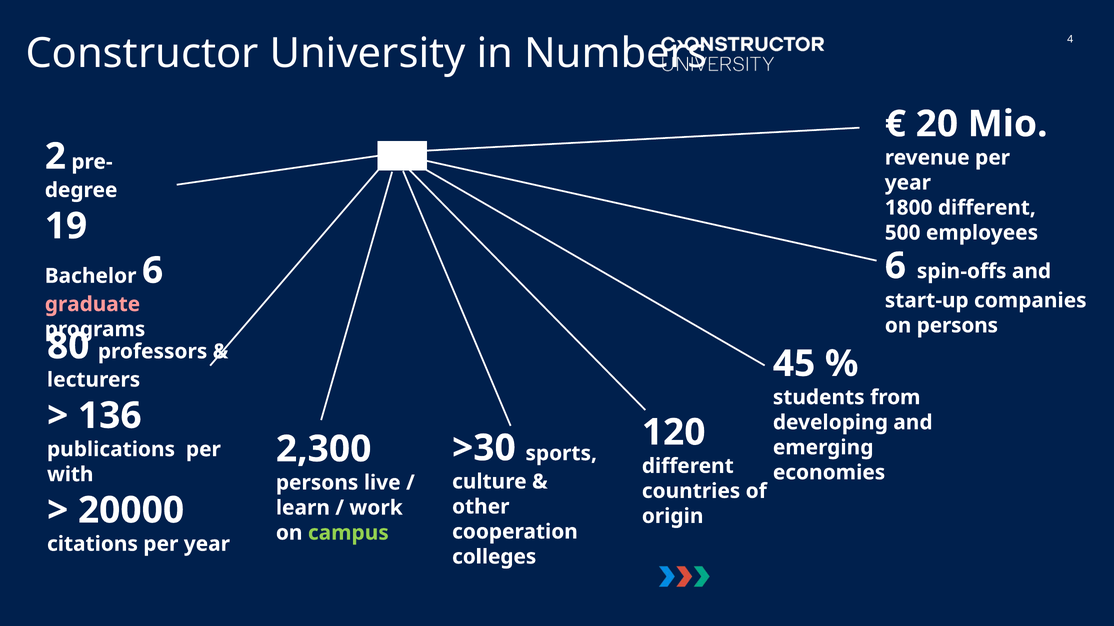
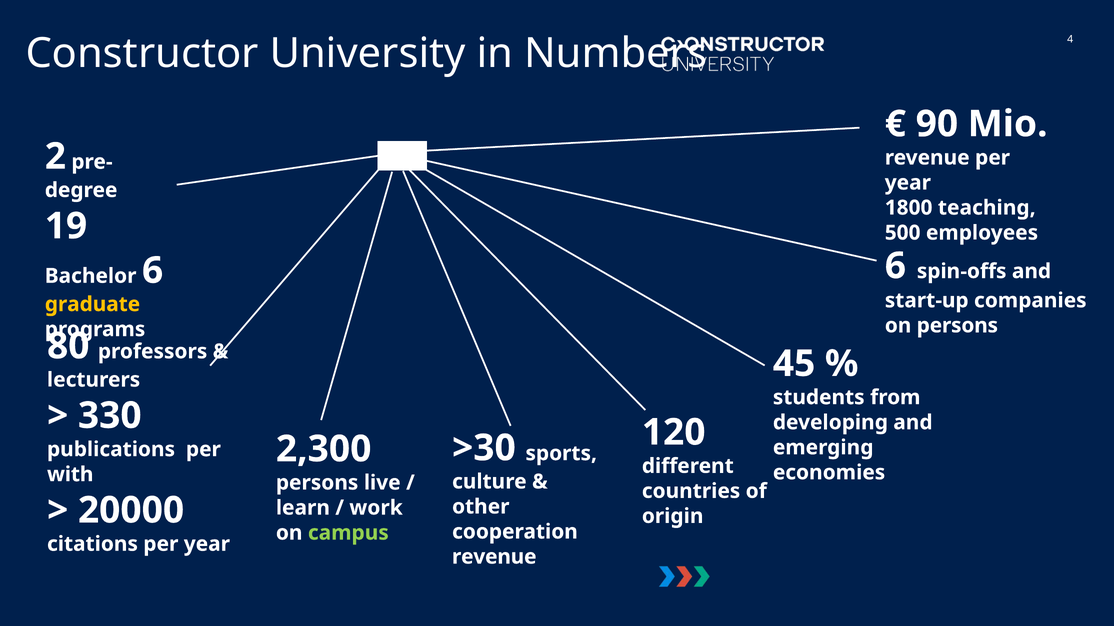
20: 20 -> 90 (937, 124)
1800 different: different -> teaching (987, 208)
graduate colour: pink -> yellow (92, 305)
136: 136 -> 330 (110, 416)
colleges: colleges -> revenue (494, 557)
